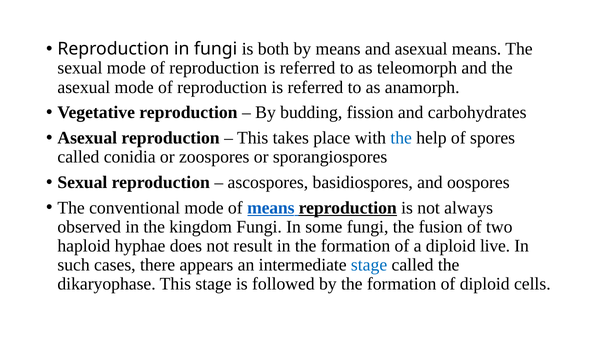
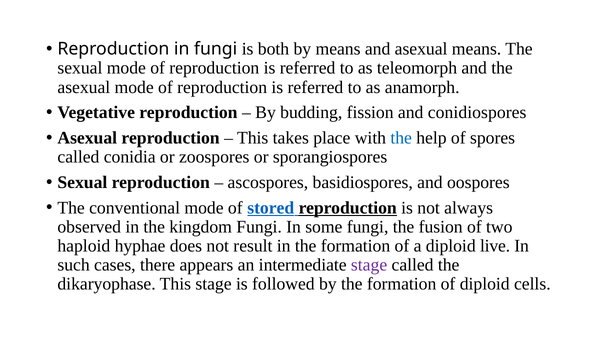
carbohydrates: carbohydrates -> conidiospores (477, 112)
of means: means -> stored (271, 207)
stage colour: blue -> purple (369, 264)
